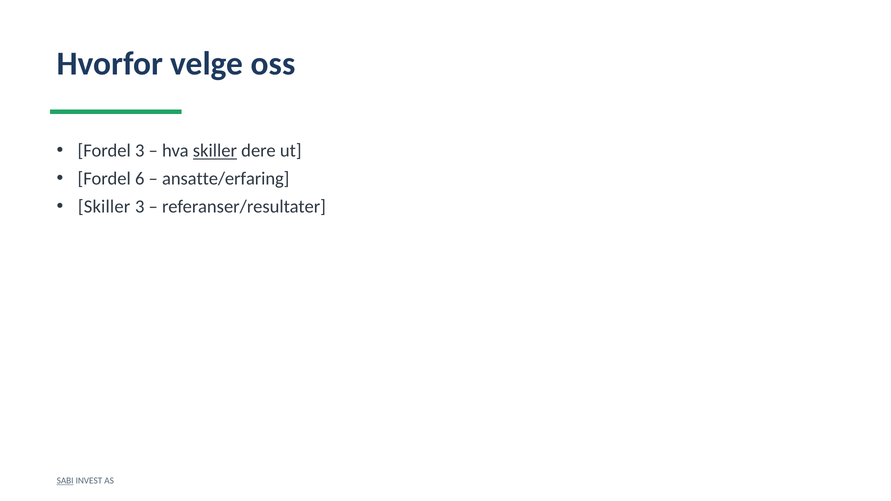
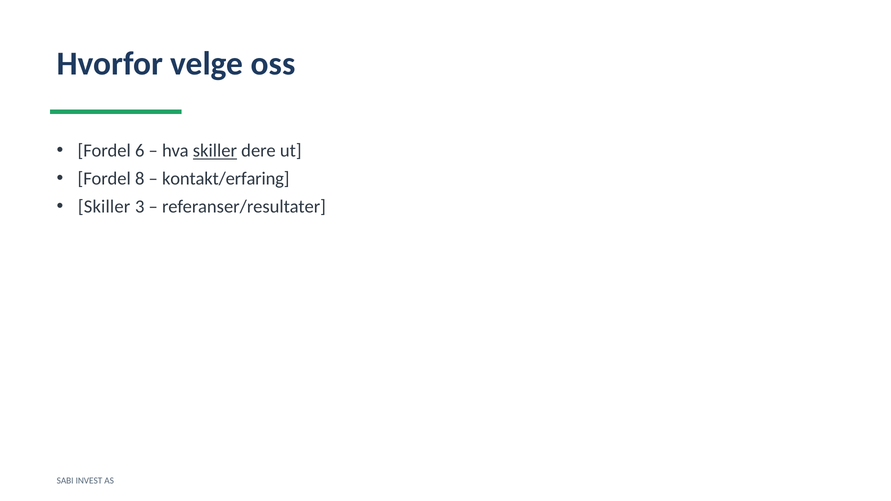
Fordel 3: 3 -> 6 (140, 151)
6: 6 -> 8 (140, 179)
ansatte/erfaring: ansatte/erfaring -> kontakt/erfaring (226, 179)
SABI underline: present -> none (65, 481)
